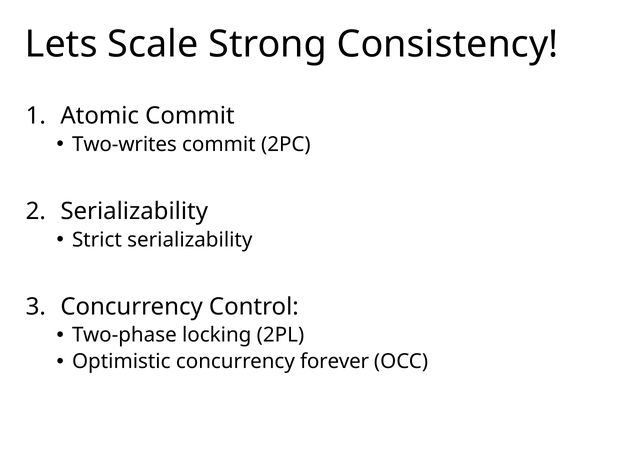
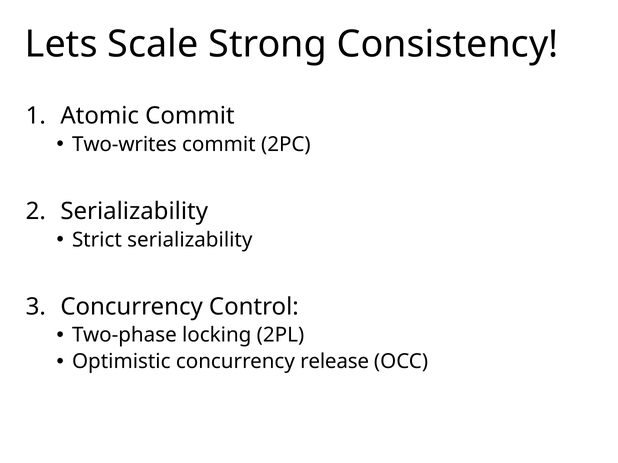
forever: forever -> release (335, 362)
